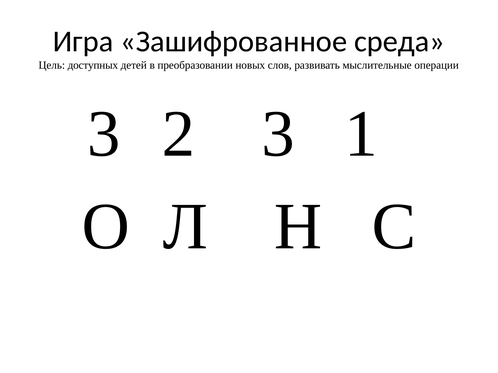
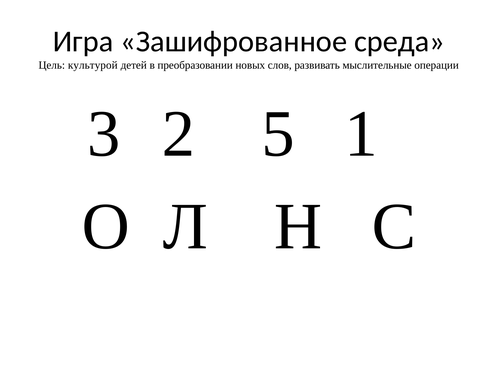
доступных: доступных -> культурой (93, 65)
2 3: 3 -> 5 (278, 134)
